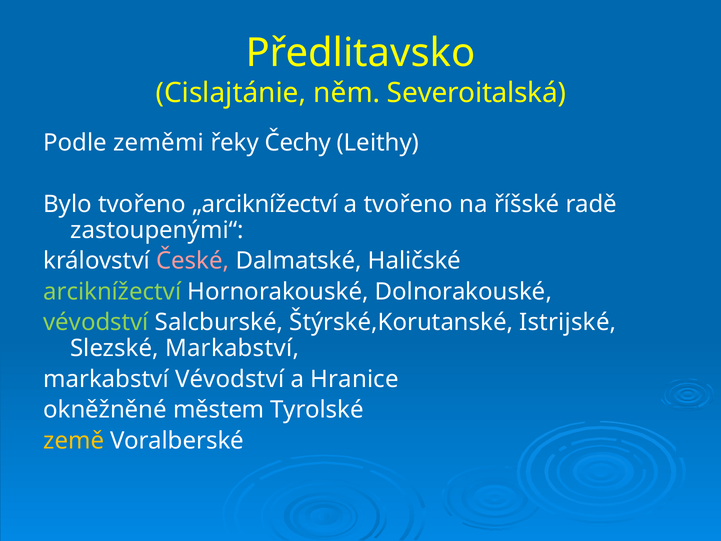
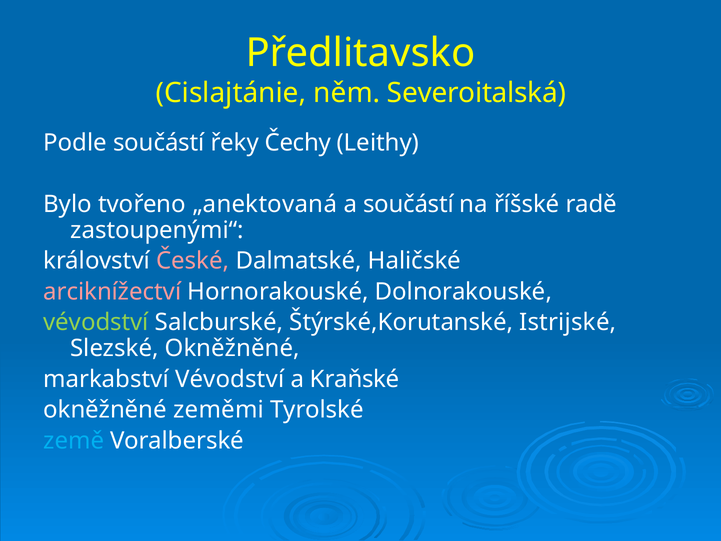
Podle zeměmi: zeměmi -> součástí (159, 143)
„arciknížectví: „arciknížectví -> „anektovaná (265, 204)
a tvořeno: tvořeno -> součástí (409, 204)
arciknížectví colour: light green -> pink (112, 292)
Slezské Markabství: Markabství -> Okněžněné (232, 348)
Hranice: Hranice -> Kraňské (355, 379)
městem: městem -> zeměmi (219, 410)
země colour: yellow -> light blue (74, 440)
